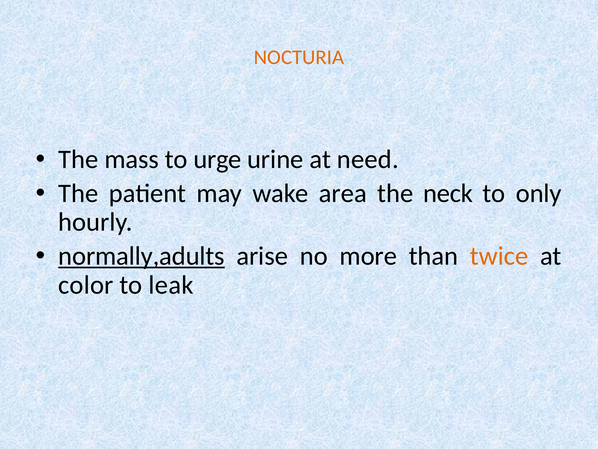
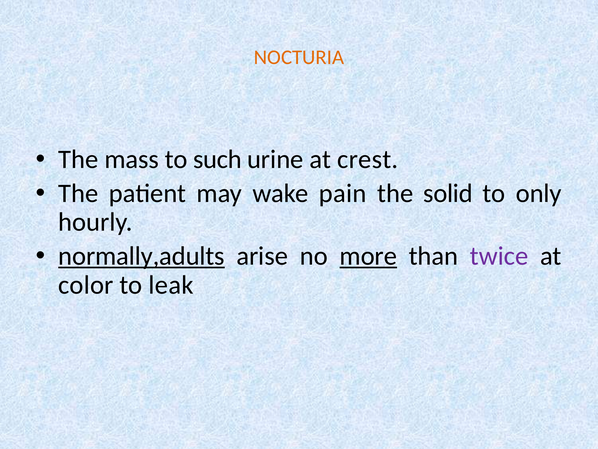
urge: urge -> such (217, 159)
need: need -> crest (368, 159)
area: area -> pain (343, 193)
neck: neck -> solid (448, 193)
more underline: none -> present (368, 256)
twice colour: orange -> purple (499, 256)
